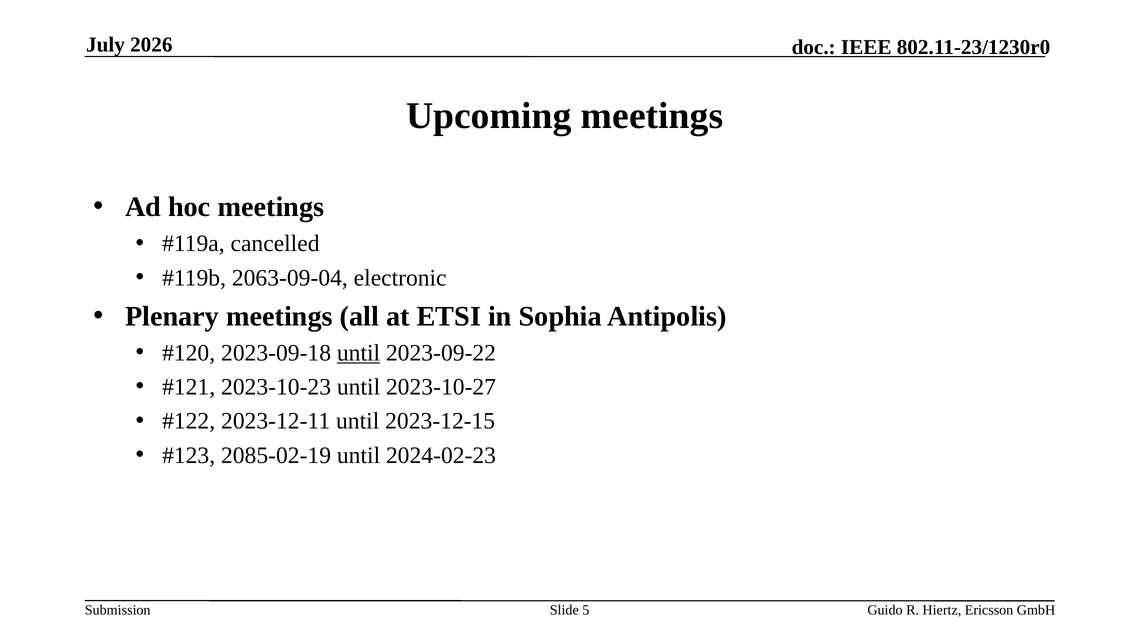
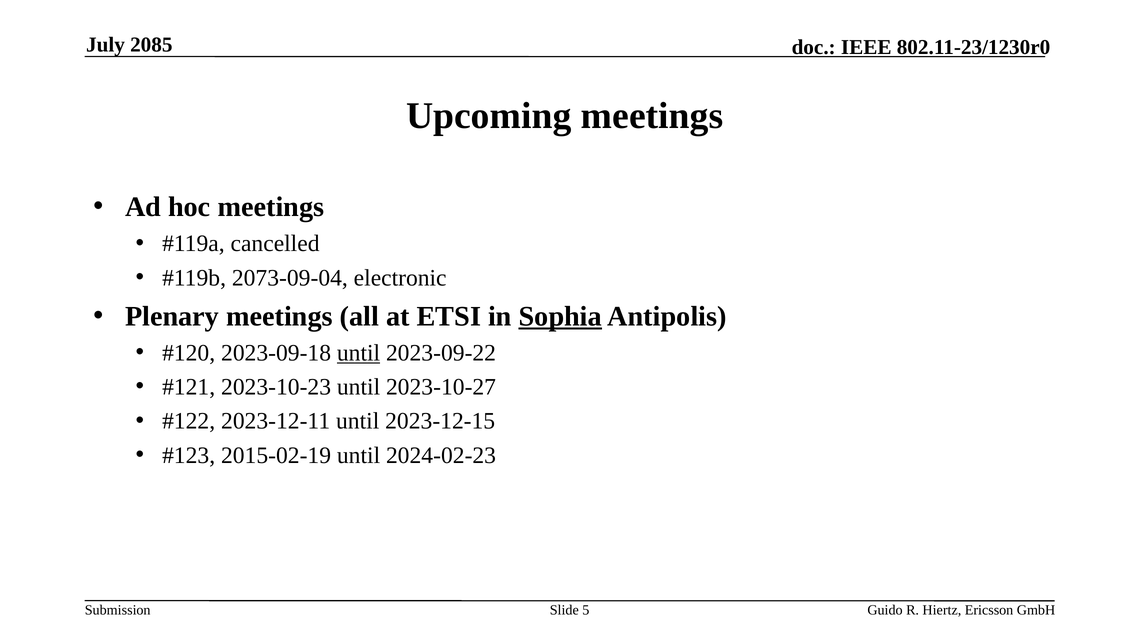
2026: 2026 -> 2085 (151, 45)
2063-09-04: 2063-09-04 -> 2073-09-04 (290, 278)
Sophia underline: none -> present (560, 316)
2085-02-19: 2085-02-19 -> 2015-02-19 (276, 455)
